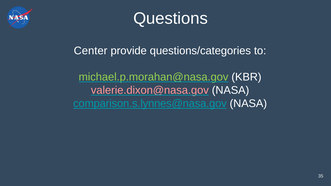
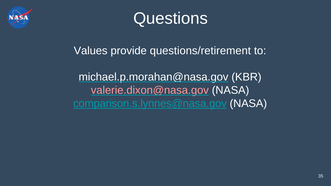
Center: Center -> Values (91, 51)
questions/categories: questions/categories -> questions/retirement (200, 51)
michael.p.morahan@nasa.gov colour: light green -> white (154, 77)
